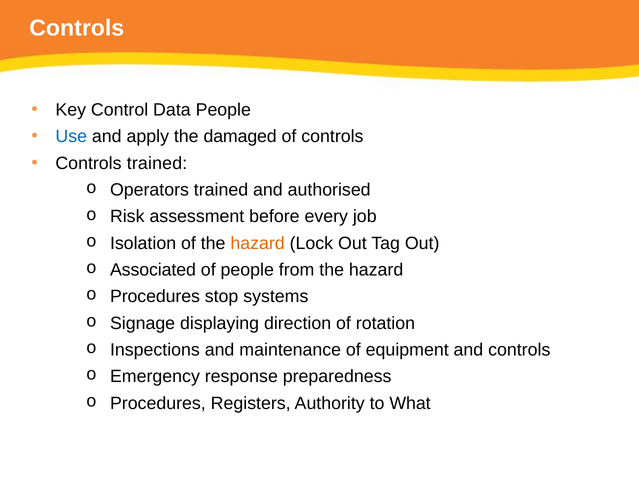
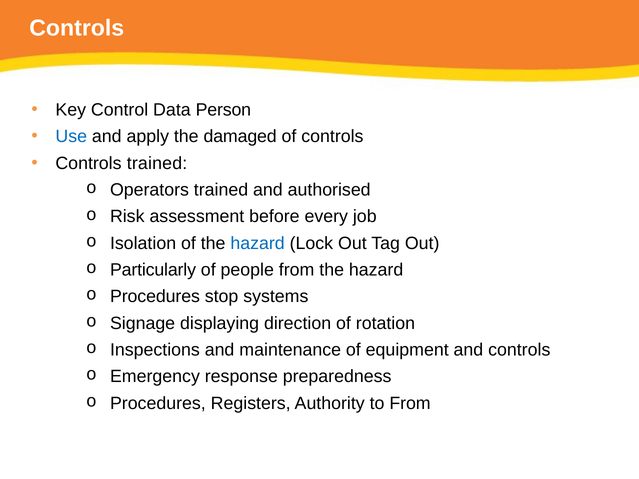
Data People: People -> Person (223, 110)
hazard colour: orange -> blue (258, 243)
Associated: Associated -> Particularly (153, 270)
to What: What -> From (410, 403)
